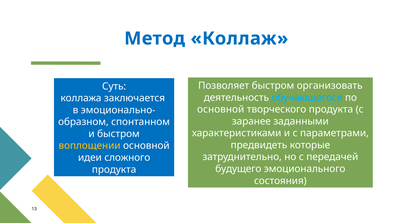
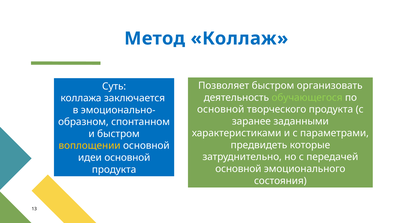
обучающегося colour: light blue -> light green (307, 98)
идеи сложного: сложного -> основной (127, 158)
будущего: будущего -> основной (238, 169)
